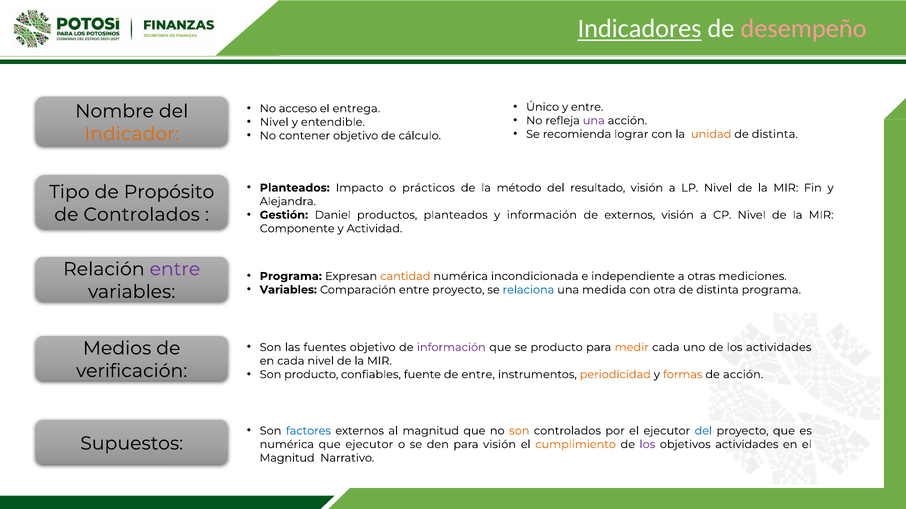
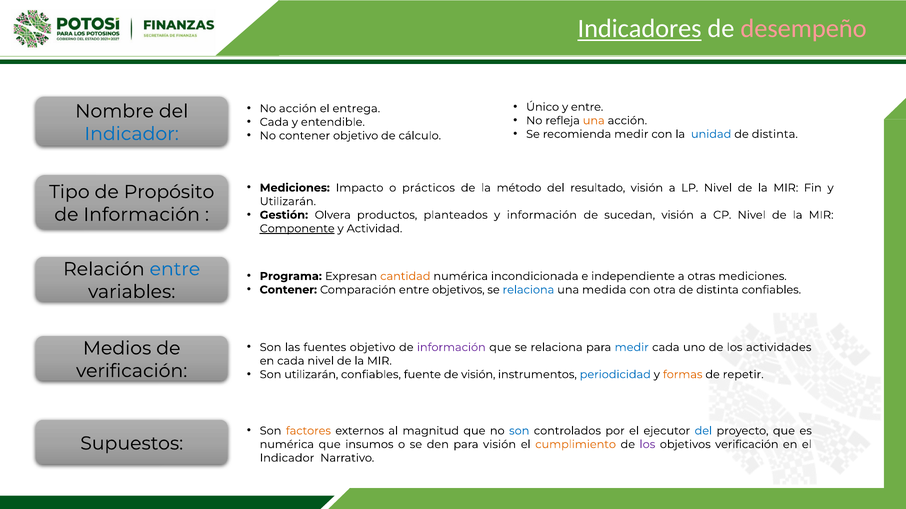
No acceso: acceso -> acción (298, 109)
una colour: purple -> orange (594, 121)
Nivel: Nivel -> Cada (274, 122)
recomienda lograr: lograr -> medir (631, 134)
unidad colour: orange -> blue (711, 134)
Indicador colour: orange -> blue (132, 134)
Planteados: Planteados -> Mediciones (295, 188)
Alejandra: Alejandra -> Utilizarán (288, 202)
Daniel: Daniel -> Olvera (333, 215)
de externos: externos -> sucedan (630, 215)
Controlados: Controlados -> Información (142, 215)
Componente underline: none -> present (297, 229)
entre colour: purple -> blue (175, 269)
Variables: Variables -> Contener (288, 290)
entre proyecto: proyecto -> objetivos (458, 290)
distinta programa: programa -> confiables (771, 290)
que se producto: producto -> relaciona (557, 348)
medir colour: orange -> blue (632, 348)
Son producto: producto -> utilizarán (311, 375)
de entre: entre -> visión (478, 375)
periodicidad colour: orange -> blue (615, 375)
de acción: acción -> repetir (743, 375)
factores colour: blue -> orange (308, 431)
son colour: orange -> blue (519, 431)
que ejecutor: ejecutor -> insumos (369, 445)
objetivos actividades: actividades -> verificación (747, 445)
Magnitud: Magnitud -> Indicador (287, 458)
